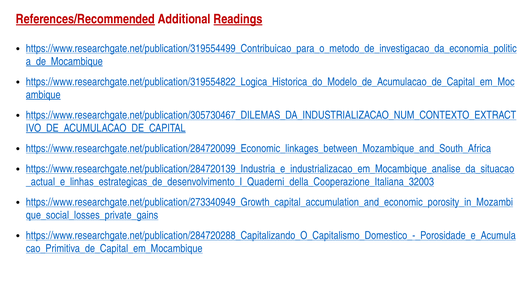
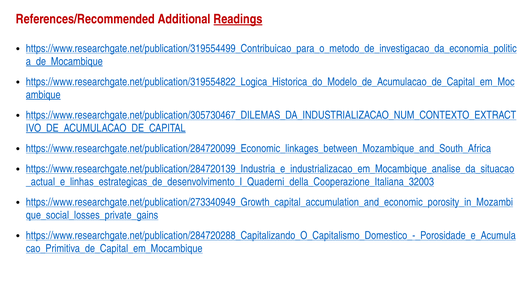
References/Recommended underline: present -> none (85, 19)
